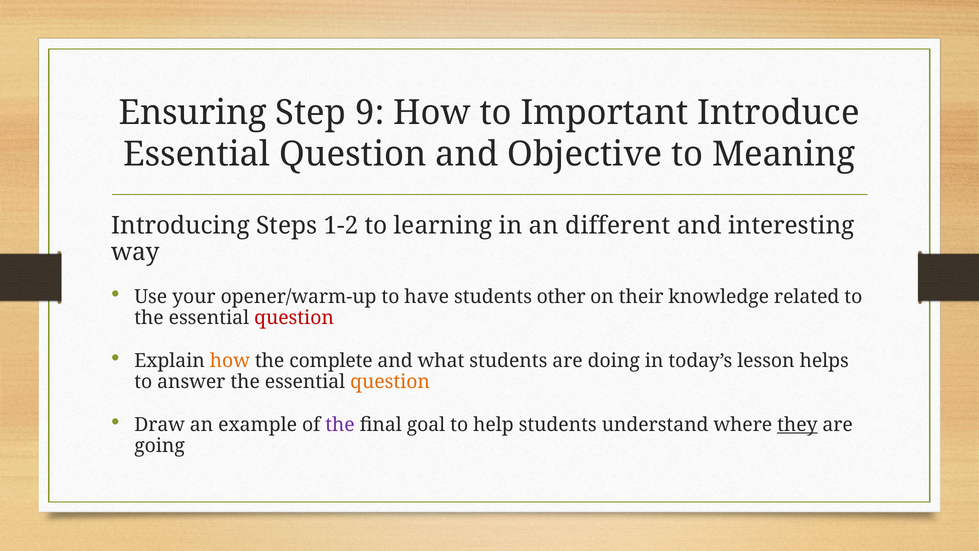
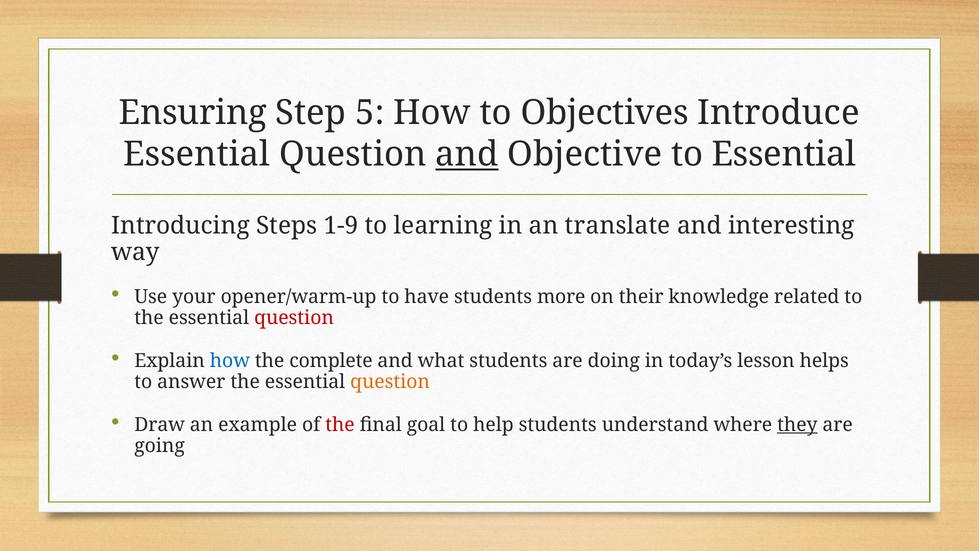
9: 9 -> 5 (370, 113)
Important: Important -> Objectives (605, 113)
and underline: none -> present (467, 154)
to Meaning: Meaning -> Essential (784, 154)
1-2: 1-2 -> 1-9 (341, 225)
different: different -> translate (618, 225)
other: other -> more (561, 297)
how colour: orange -> blue (230, 361)
the colour: purple -> red (340, 425)
